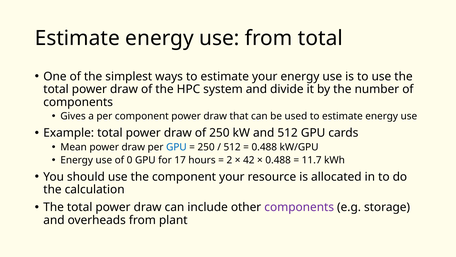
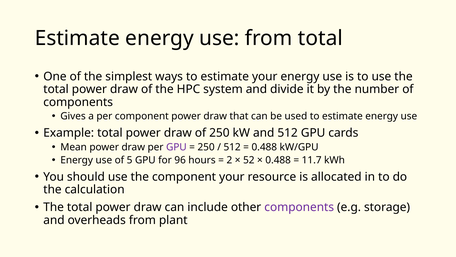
GPU colour: blue -> purple (176, 147)
0: 0 -> 5 (130, 160)
17: 17 -> 96 (180, 160)
42: 42 -> 52 (249, 160)
